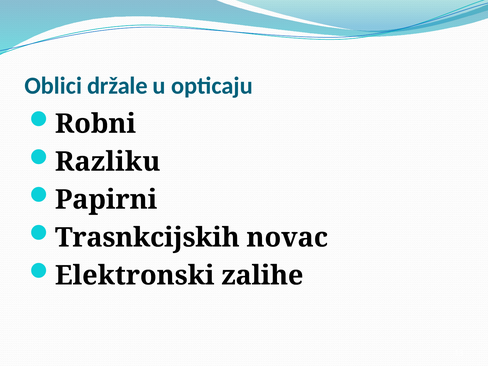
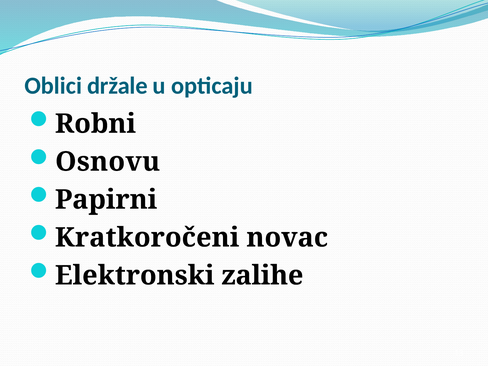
Razliku: Razliku -> Osnovu (108, 162)
Trasnkcijskih: Trasnkcijskih -> Kratkoročeni (147, 238)
